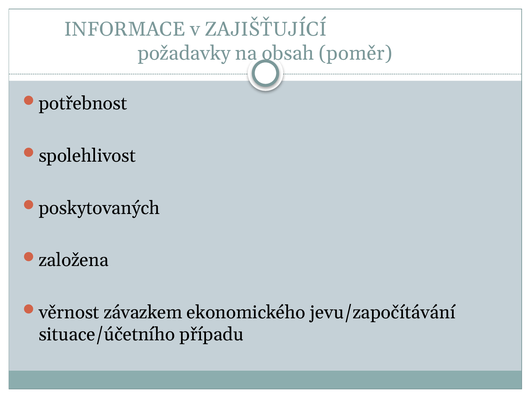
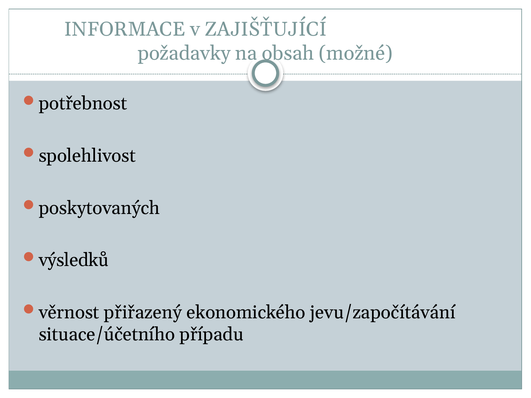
poměr: poměr -> možné (356, 53)
založena: založena -> výsledků (74, 260)
závazkem: závazkem -> přiřazený (143, 313)
